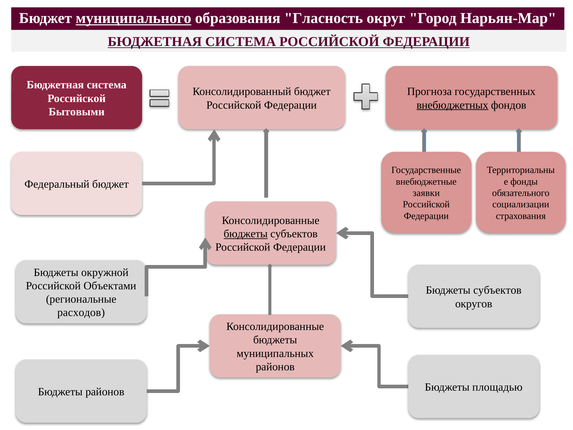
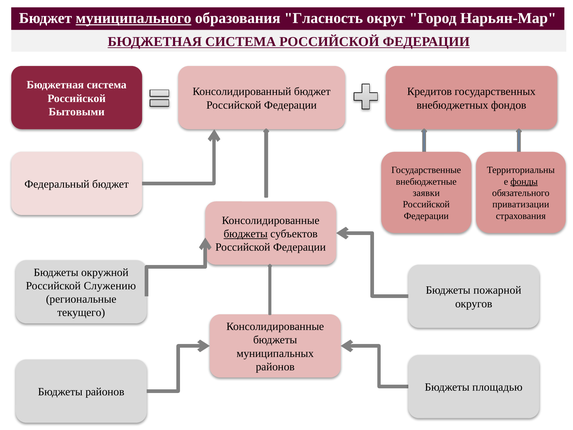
Прогноза: Прогноза -> Кредитов (429, 92)
внебюджетных underline: present -> none (452, 105)
фонды underline: none -> present (524, 181)
социализации: социализации -> приватизации (521, 204)
Объектами: Объектами -> Служению (110, 286)
субъектов: субъектов -> пожарной (497, 290)
расходов: расходов -> текущего (81, 312)
